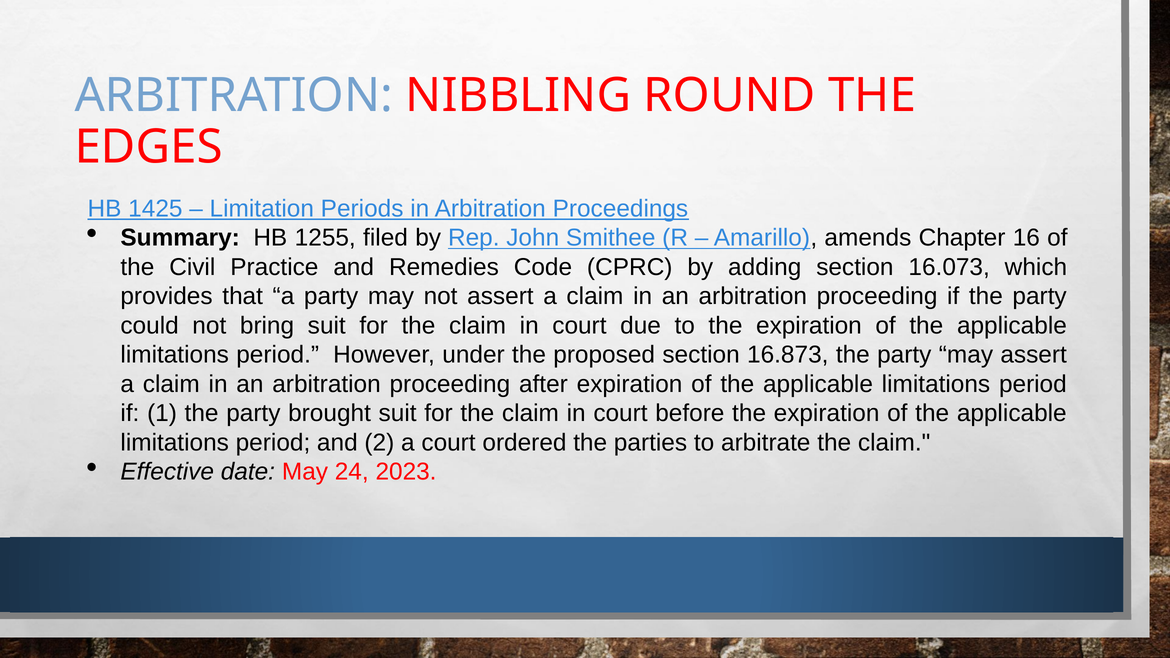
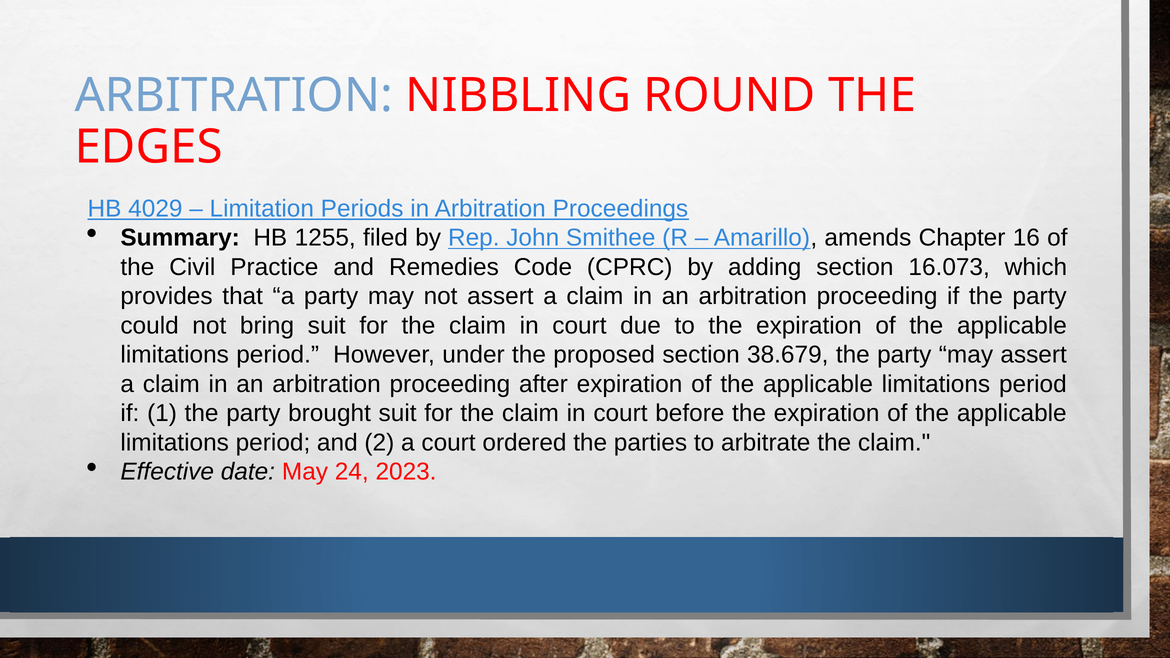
1425: 1425 -> 4029 (155, 209)
16.873: 16.873 -> 38.679 (788, 355)
